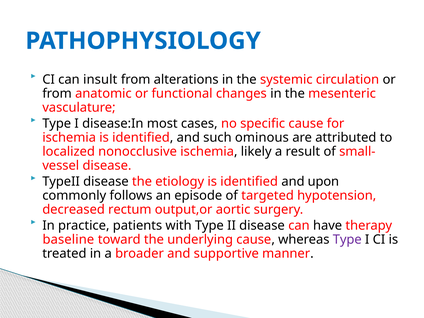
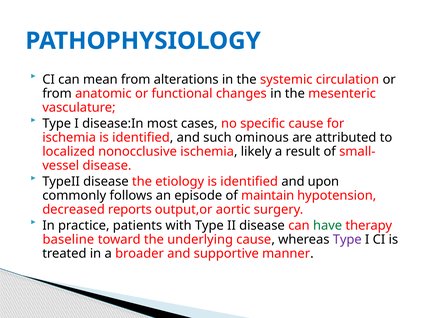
insult: insult -> mean (100, 79)
targeted: targeted -> maintain (268, 196)
rectum: rectum -> reports (130, 210)
have colour: black -> green (328, 226)
